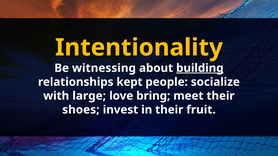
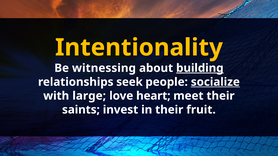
kept: kept -> seek (129, 82)
socialize underline: none -> present (215, 82)
bring: bring -> heart (153, 96)
shoes: shoes -> saints (81, 110)
